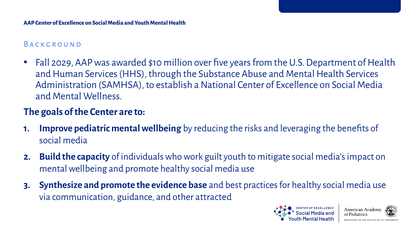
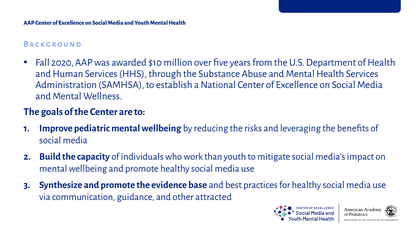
2029: 2029 -> 2020 (62, 62)
guilt: guilt -> than (213, 157)
